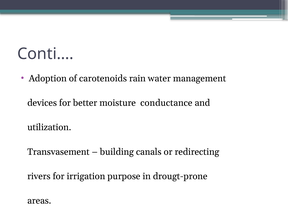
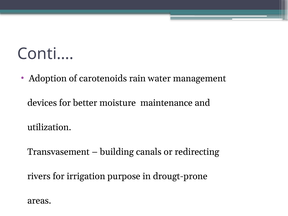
conductance: conductance -> maintenance (166, 103)
